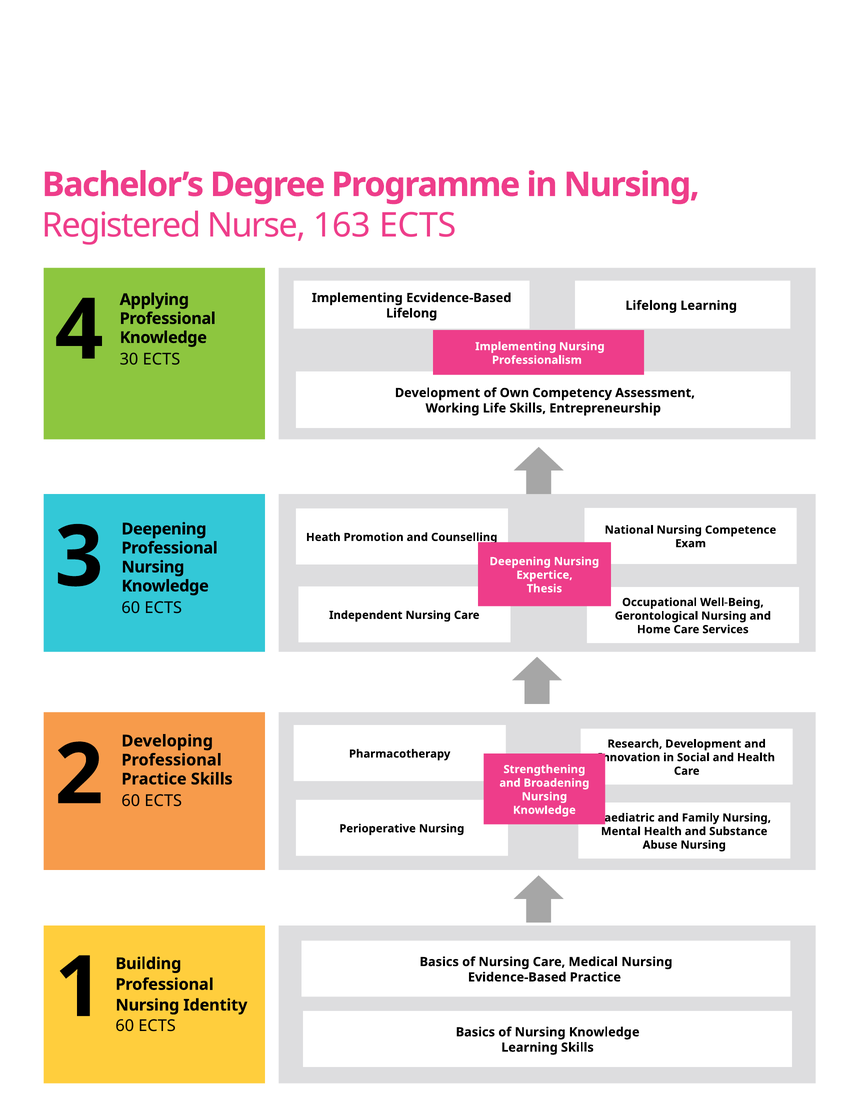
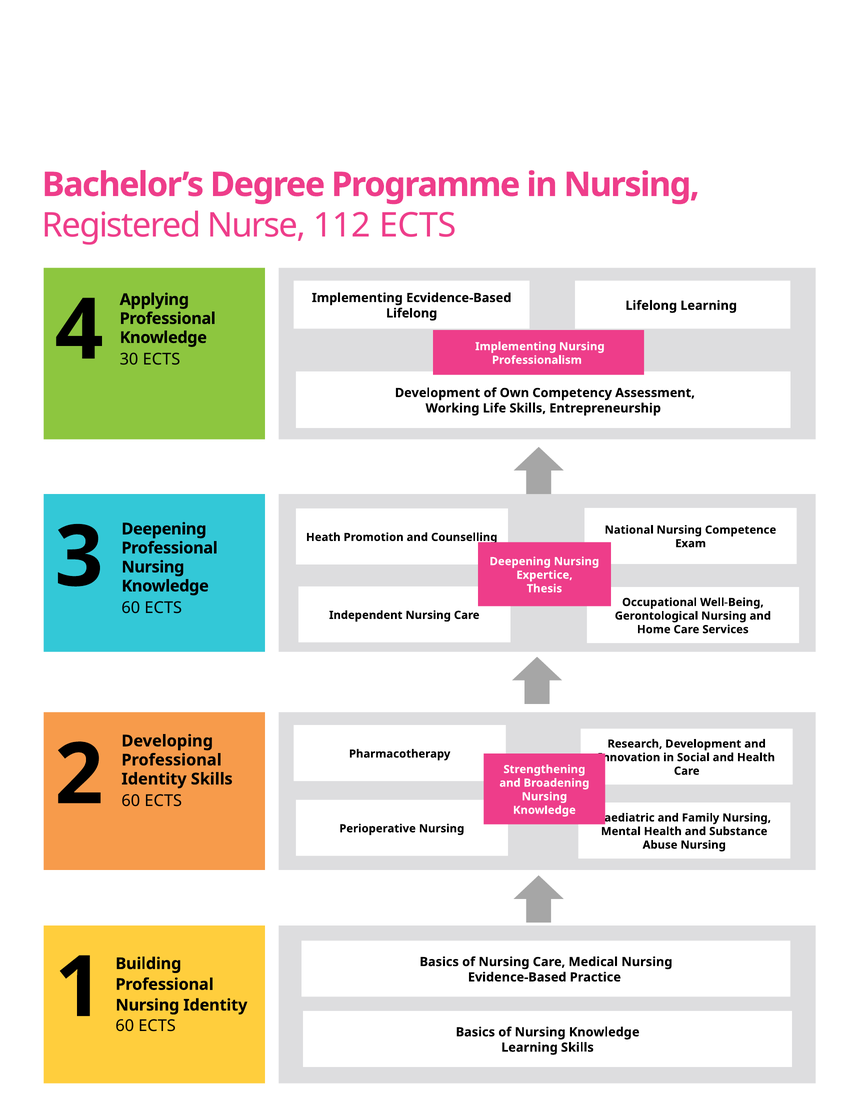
163: 163 -> 112 (342, 225)
Practice: Practice -> Identity (154, 779)
